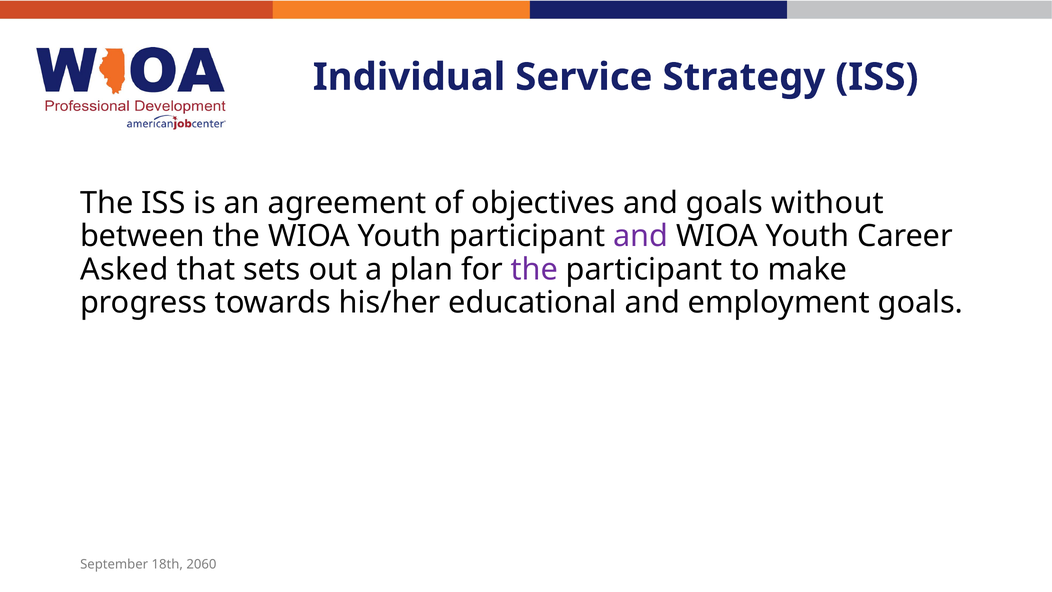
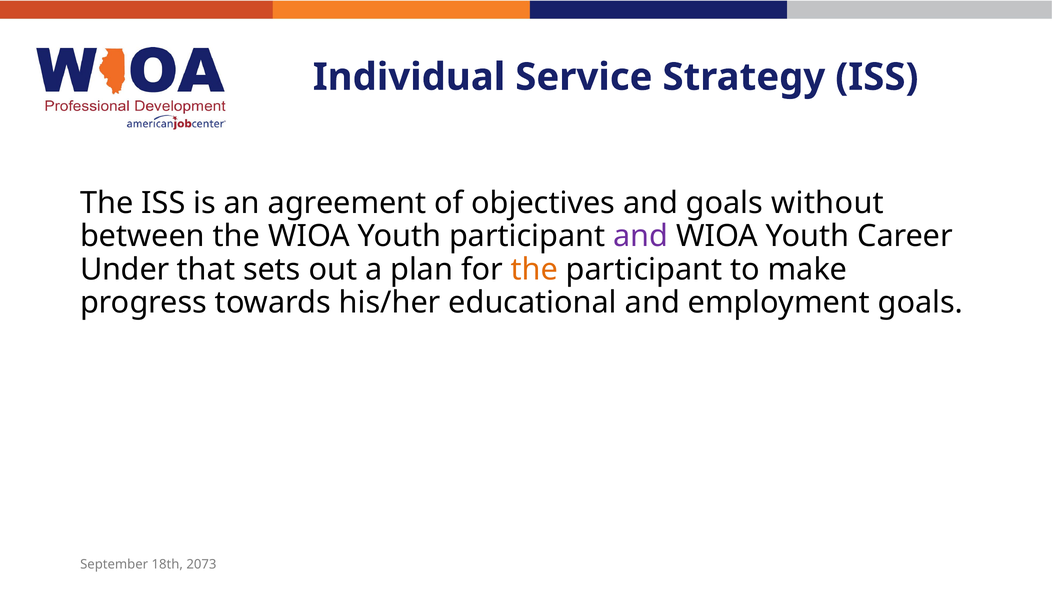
Asked: Asked -> Under (125, 269)
the colour: purple -> orange (534, 269)
2060: 2060 -> 2073 (201, 564)
